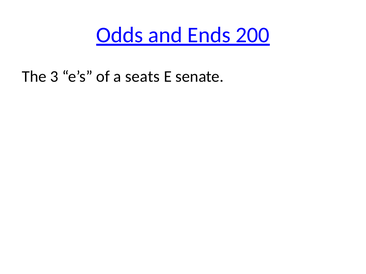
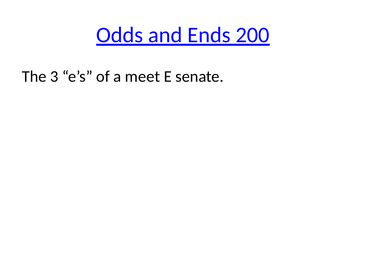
seats: seats -> meet (142, 77)
